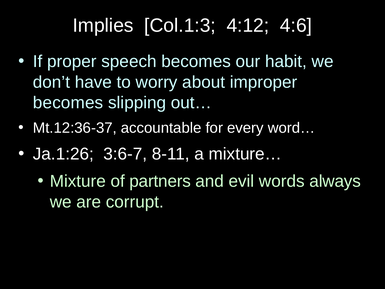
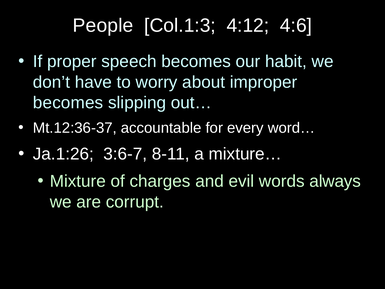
Implies: Implies -> People (103, 25)
partners: partners -> charges (160, 181)
